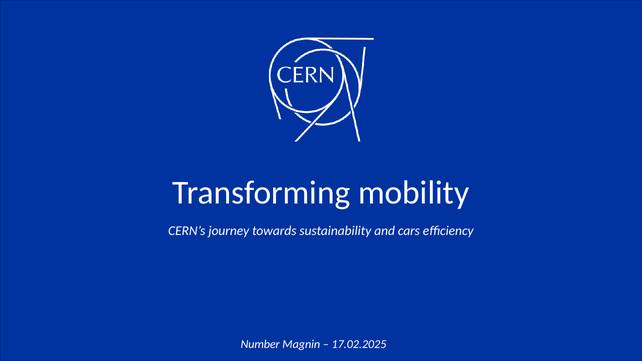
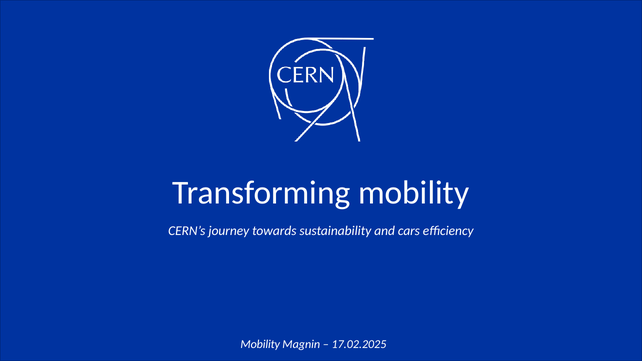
Number: Number -> Mobility (260, 344)
